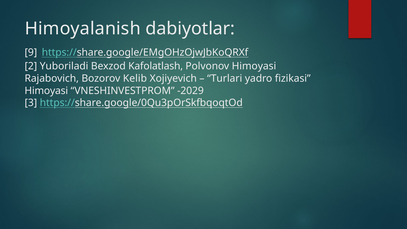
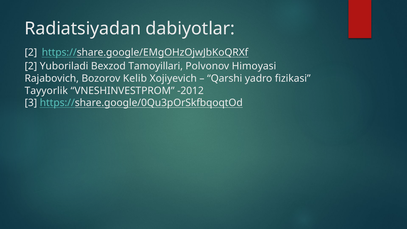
Himoyalanish: Himoyalanish -> Radiatsiyadan (83, 29)
9: 9 -> 2 (31, 52)
Kafolatlash: Kafolatlash -> Tamoyillari (156, 66)
Turlari: Turlari -> Qarshi (225, 78)
Himoyasi: Himoyasi -> Tayyorlik (46, 91)
-2029: -2029 -> -2012 (190, 91)
